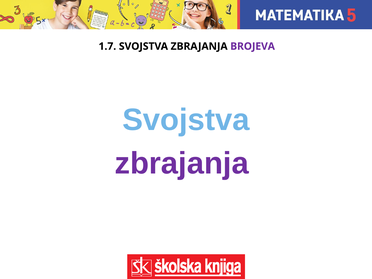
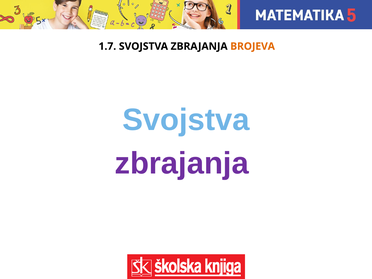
BROJEVA colour: purple -> orange (253, 46)
